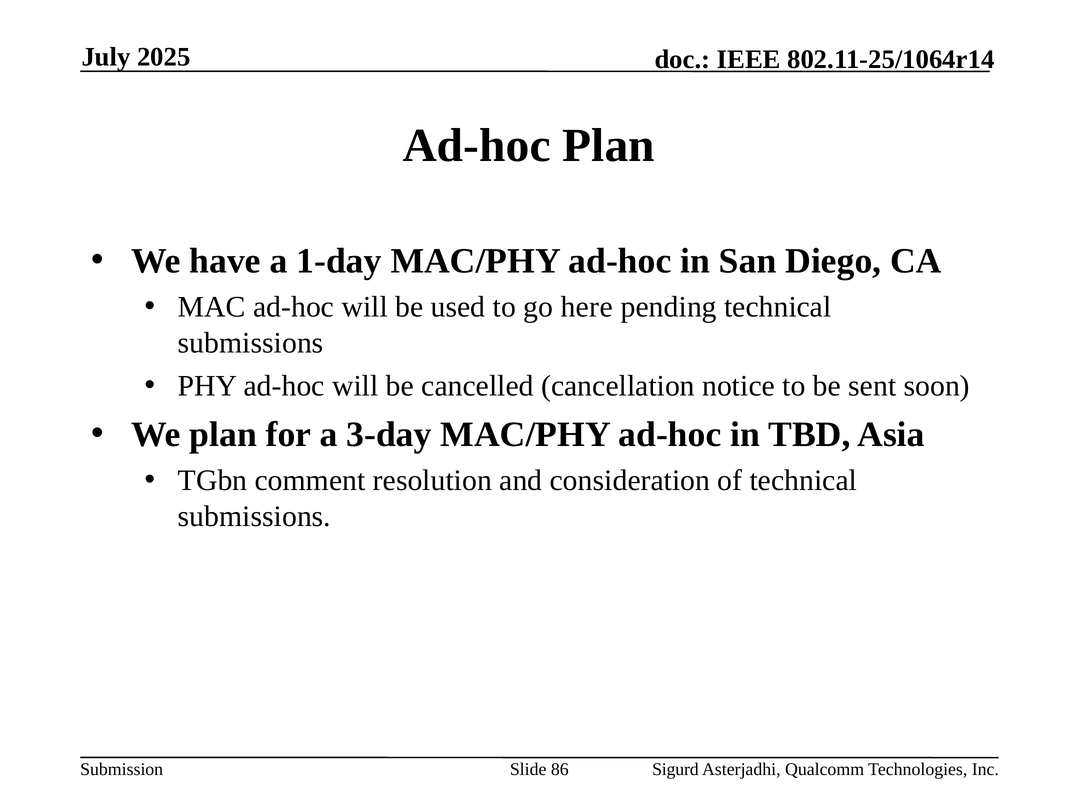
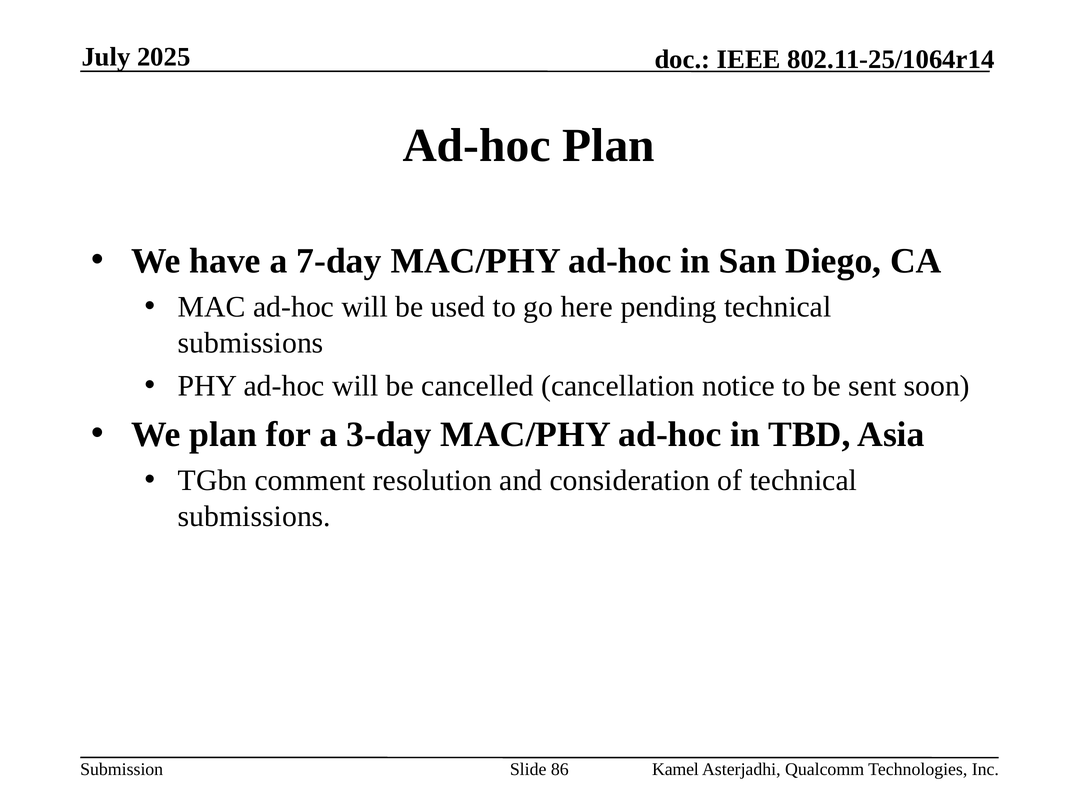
1-day: 1-day -> 7-day (339, 261)
Sigurd: Sigurd -> Kamel (675, 770)
